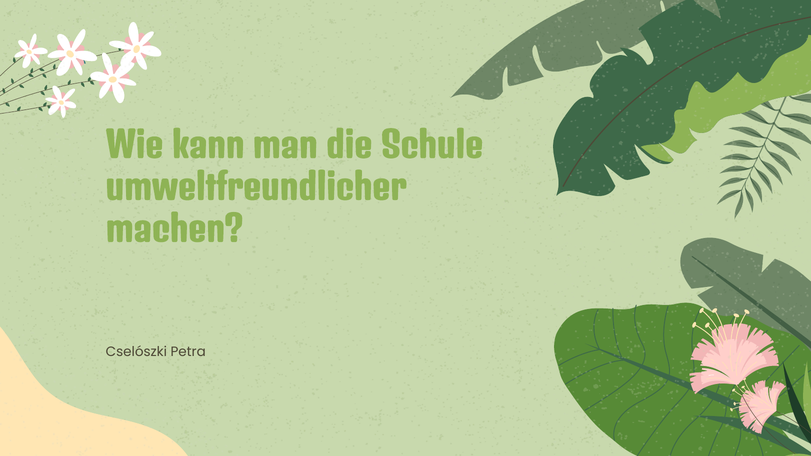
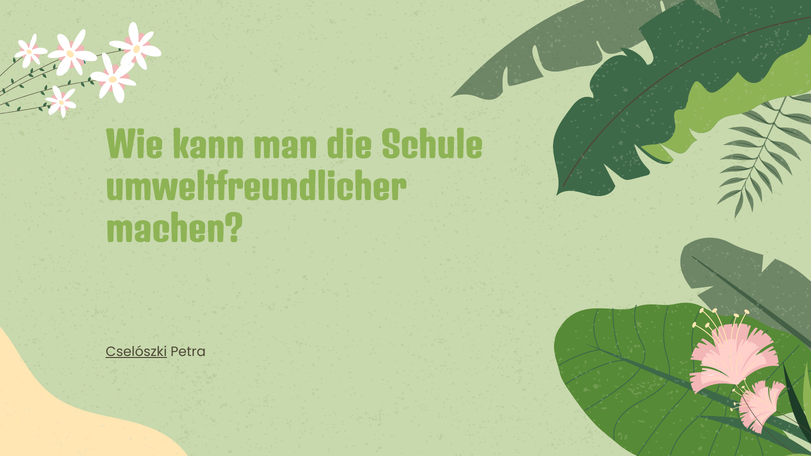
Cselószki underline: none -> present (136, 352)
